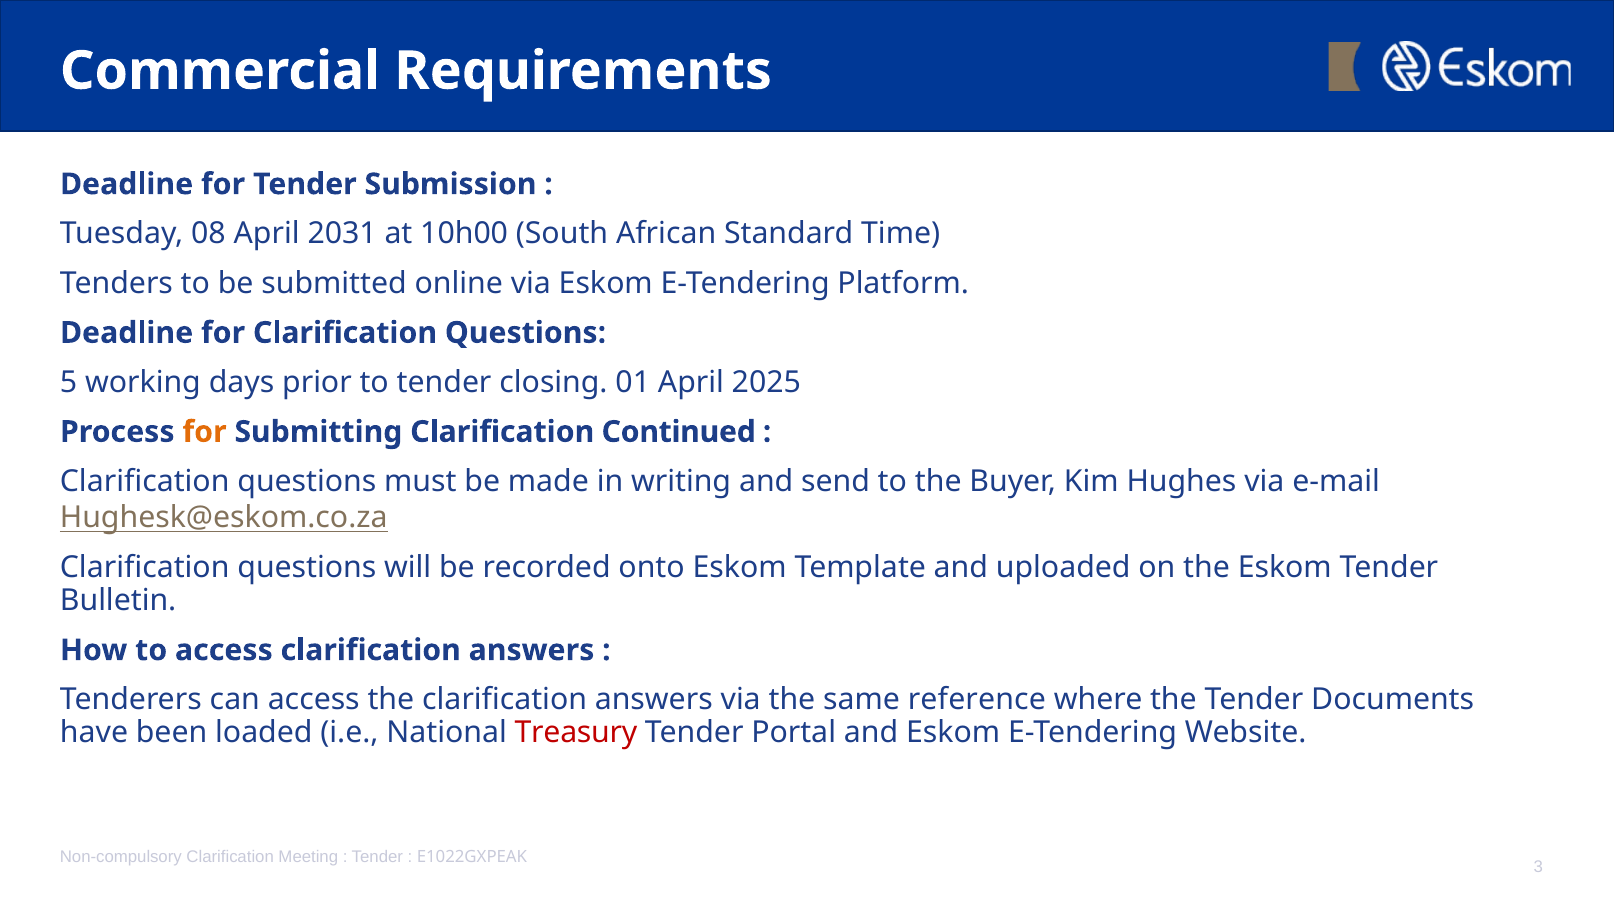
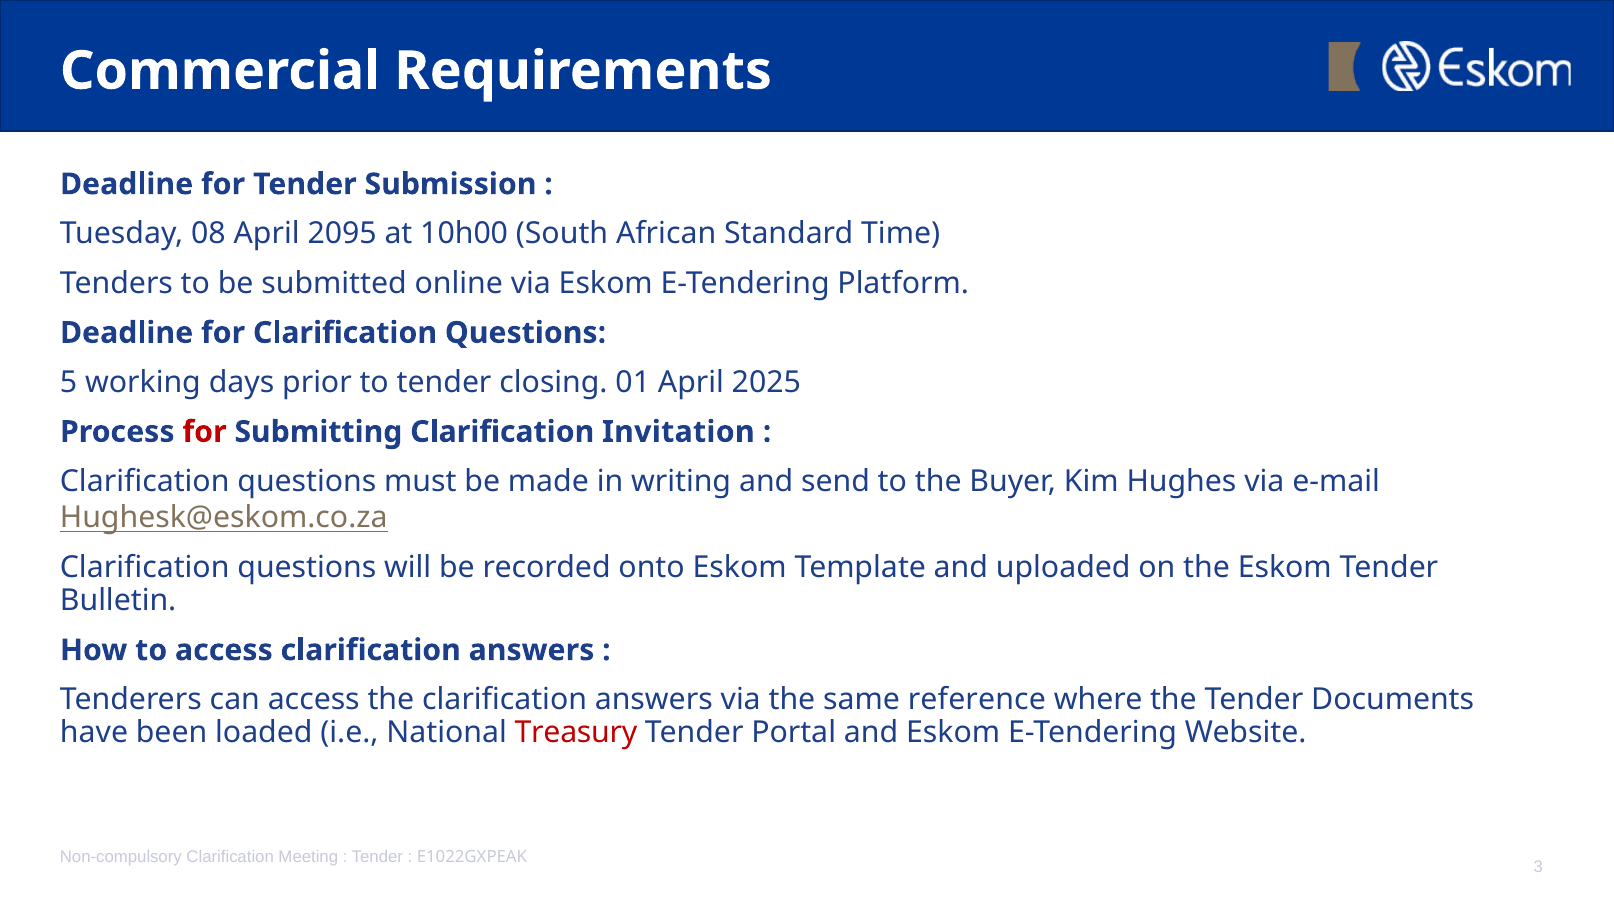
2031: 2031 -> 2095 (342, 234)
for colour: orange -> red (204, 432)
Continued: Continued -> Invitation (678, 432)
